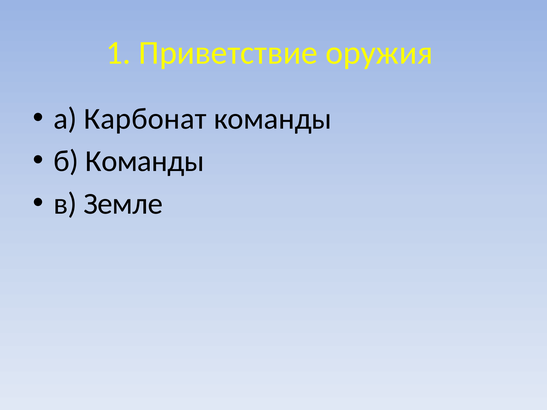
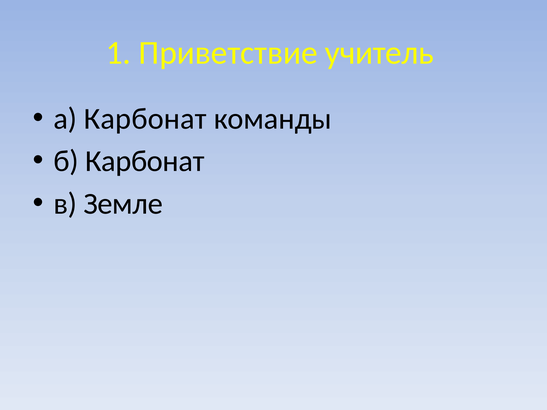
оружия: оружия -> учитель (379, 53)
б Команды: Команды -> Карбонат (145, 161)
